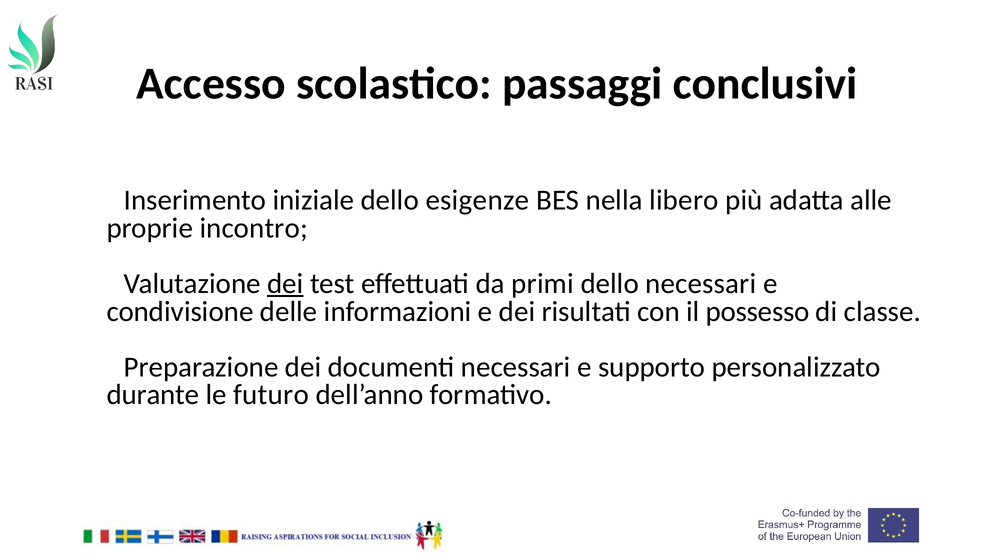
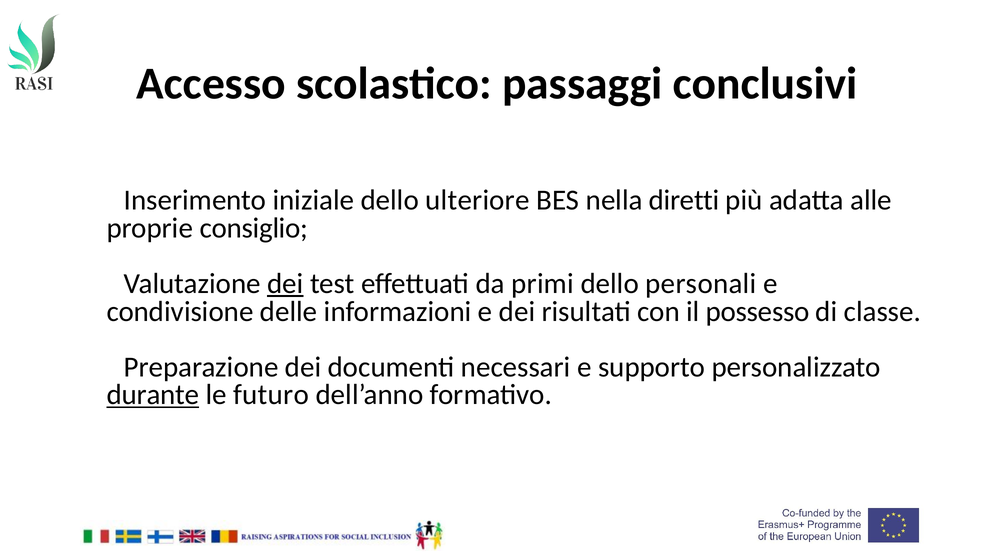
esigenze: esigenze -> ulteriore (478, 200)
libero: libero -> diretti (684, 200)
incontro: incontro -> consiglio (254, 228)
dello necessari: necessari -> personali (701, 283)
durante underline: none -> present (153, 395)
